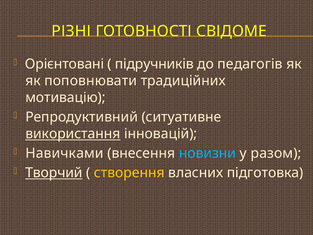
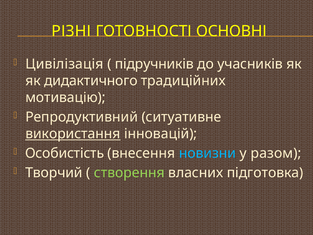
СВІДОМЕ: СВІДОМЕ -> ОСНОВНІ (231, 31)
Орієнтовані: Орієнтовані -> Цивілізація (64, 64)
педагогів: педагогів -> учасників (250, 64)
поповнювати: поповнювати -> дидактичного (91, 81)
Навичками: Навичками -> Особистість (65, 153)
Творчий underline: present -> none (54, 173)
створення colour: yellow -> light green (129, 173)
